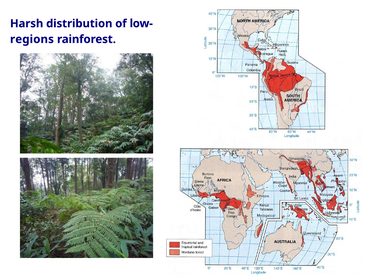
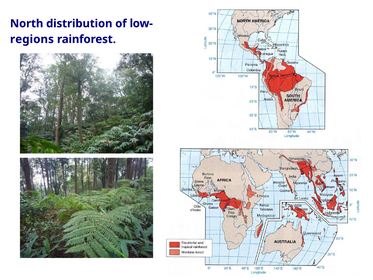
Harsh: Harsh -> North (27, 24)
